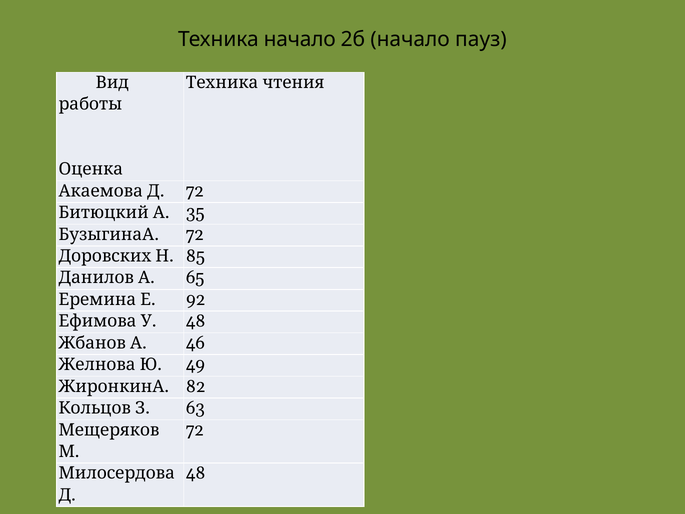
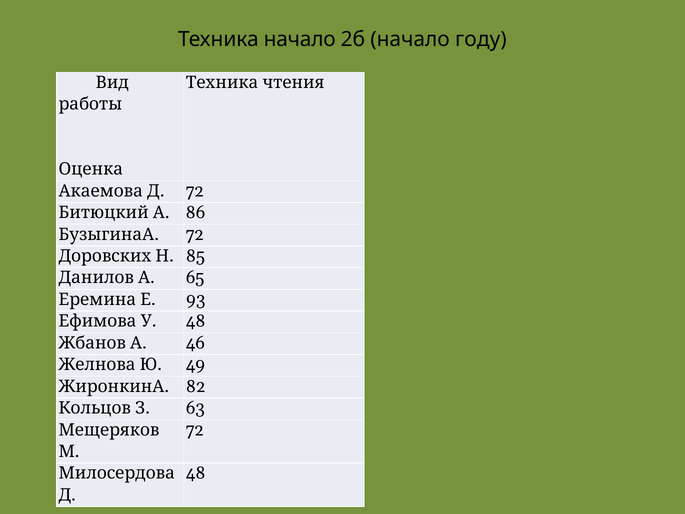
пауз: пауз -> году (481, 39)
35: 35 -> 86 (195, 213)
92: 92 -> 93 (196, 299)
